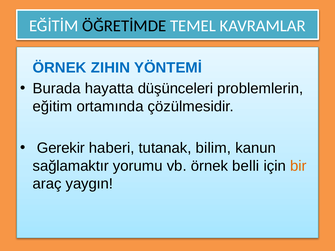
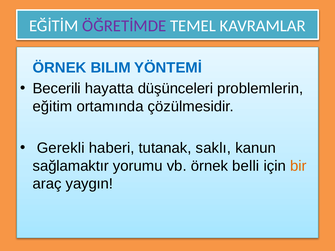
ÖĞRETİMDE colour: black -> purple (124, 26)
ZIHIN: ZIHIN -> BILIM (111, 68)
Burada: Burada -> Becerili (57, 89)
Gerekir: Gerekir -> Gerekli (61, 148)
bilim: bilim -> saklı (213, 148)
